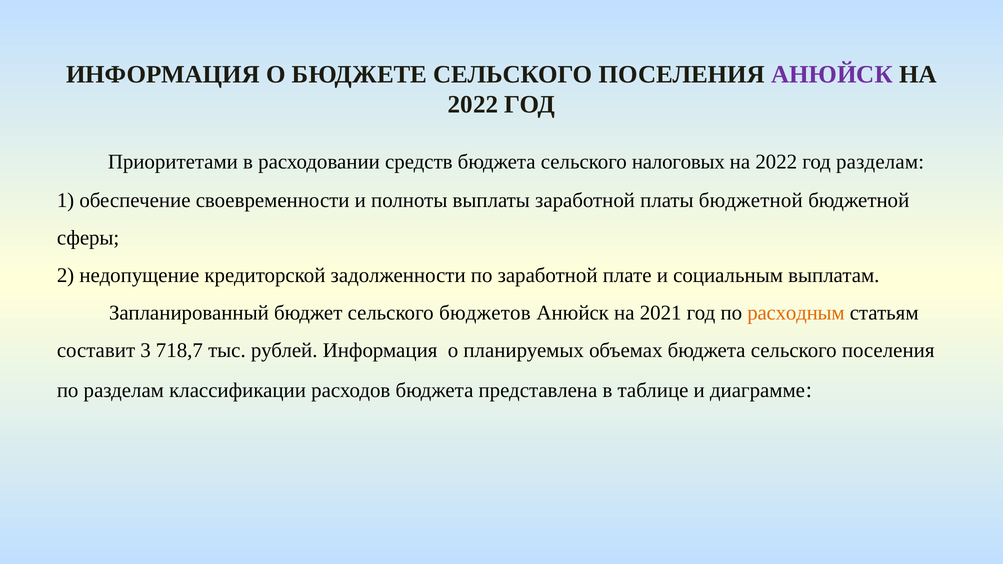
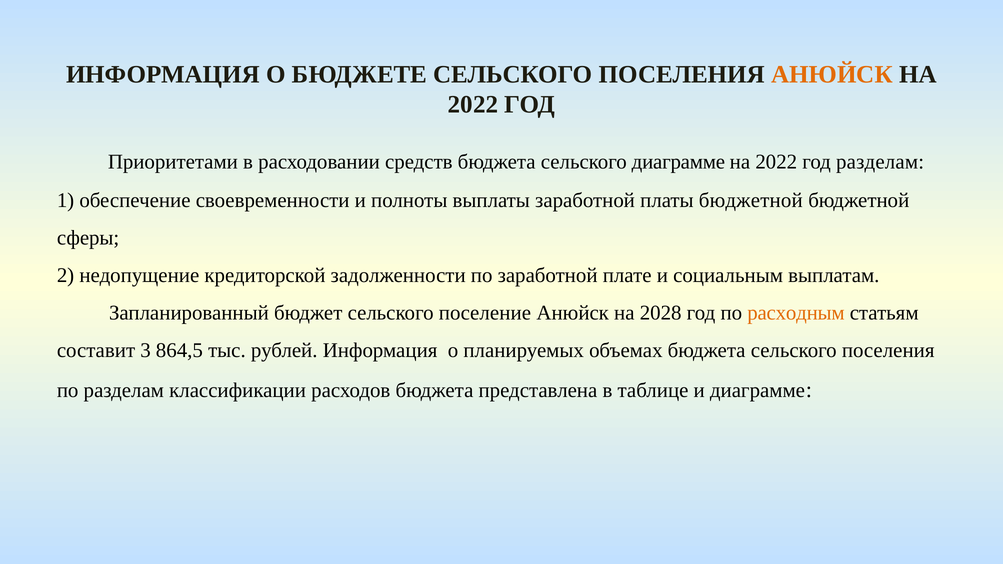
АНЮЙСК colour: purple -> orange (832, 75)
сельского налоговых: налоговых -> диаграмме (678, 162)
бюджетов: бюджетов -> поселение (485, 313)
2021: 2021 -> 2028 (661, 313)
718,7: 718,7 -> 864,5 (179, 351)
